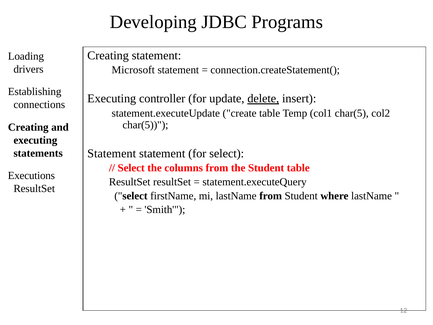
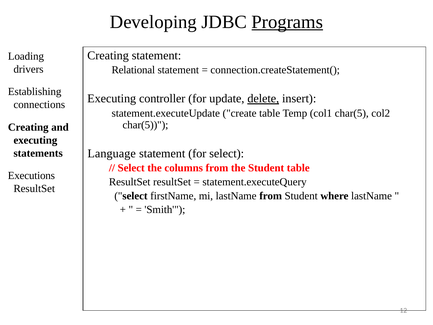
Programs underline: none -> present (287, 22)
Microsoft: Microsoft -> Relational (133, 70)
Statement: Statement -> Language (112, 153)
